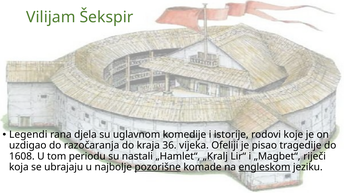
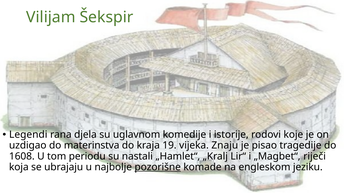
razočaranja: razočaranja -> materinstva (92, 146)
36: 36 -> 19 (169, 146)
Ofeliji: Ofeliji -> Znaju (225, 146)
engleskom underline: present -> none (265, 167)
